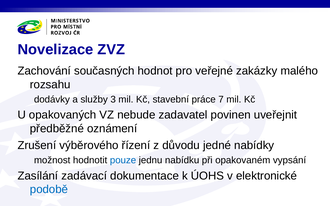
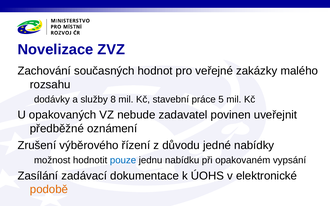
3: 3 -> 8 (113, 99)
7: 7 -> 5 (221, 99)
podobě colour: blue -> orange (49, 190)
